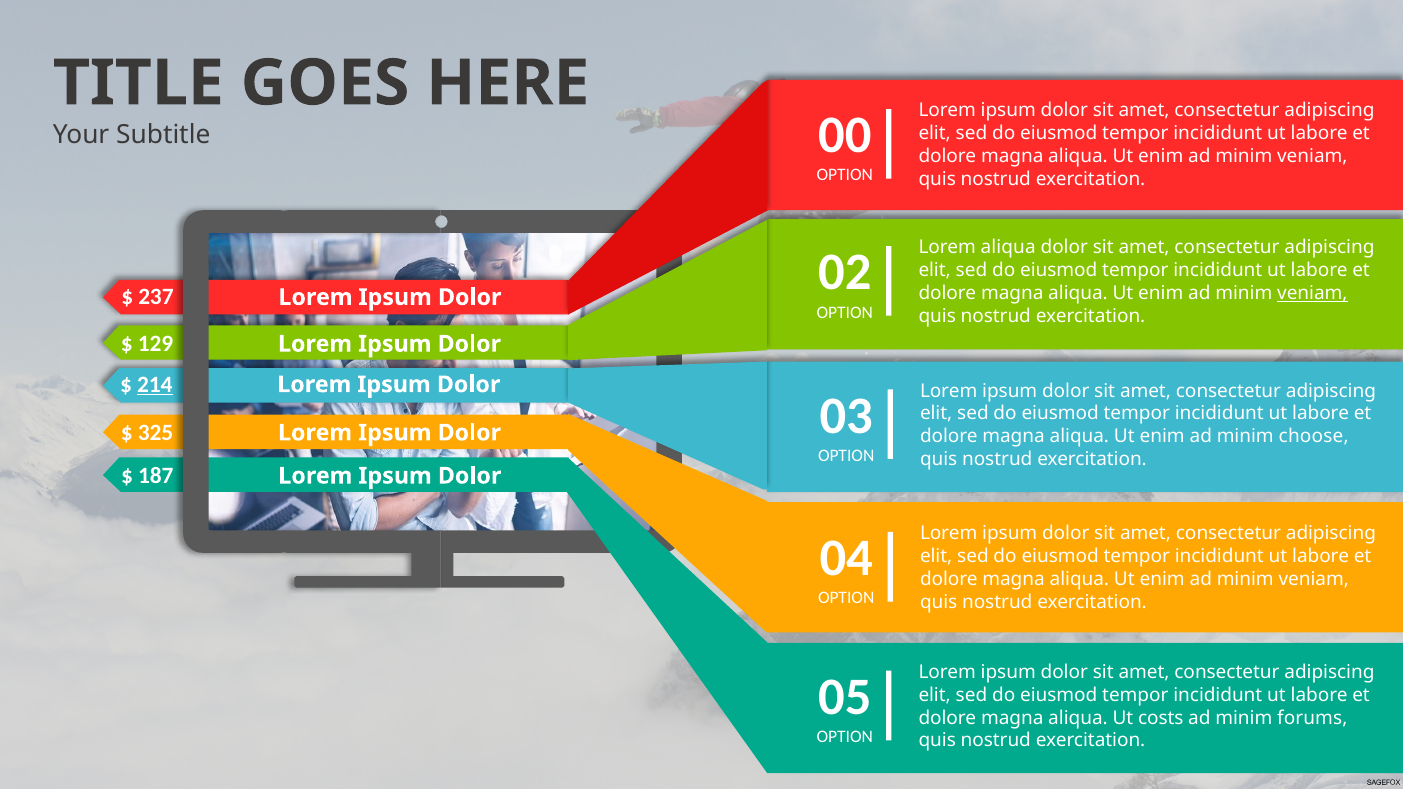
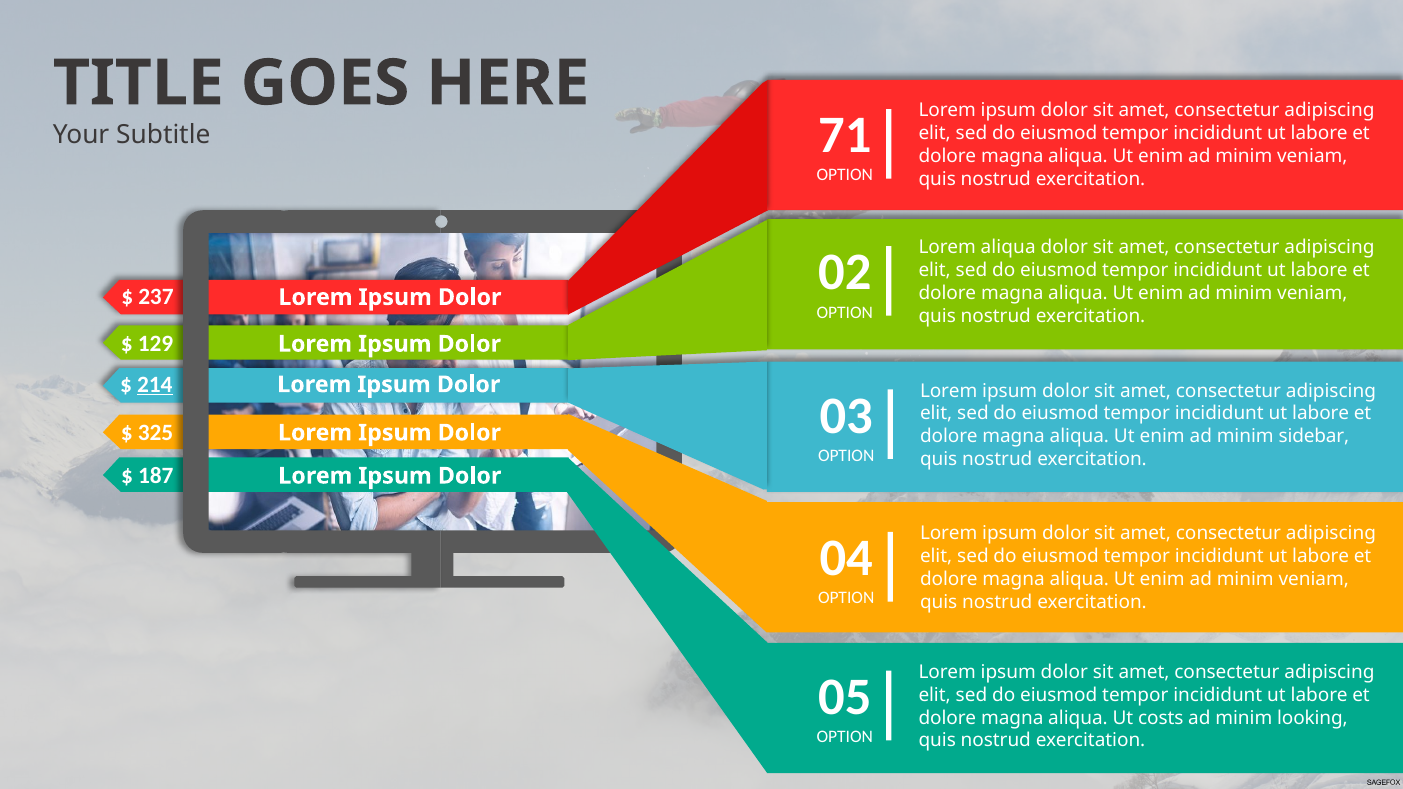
00: 00 -> 71 (845, 136)
veniam underline: present -> none (1312, 293)
choose: choose -> sidebar (1314, 437)
forums: forums -> looking (1312, 718)
